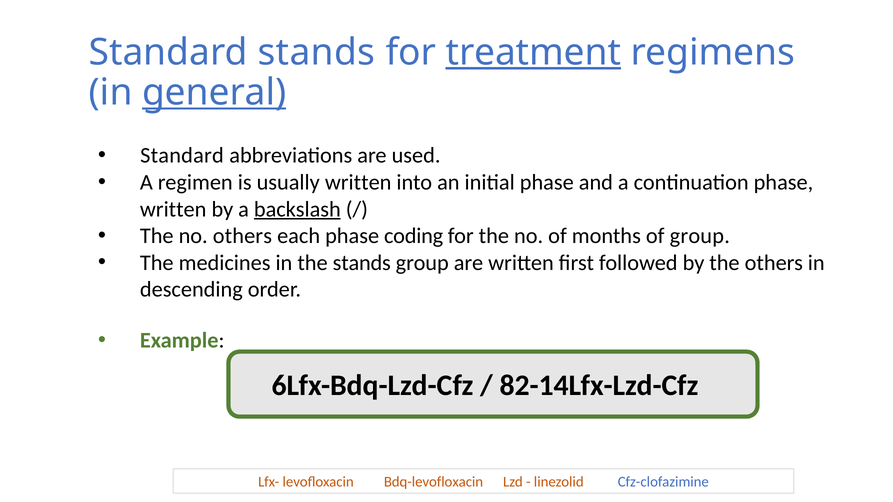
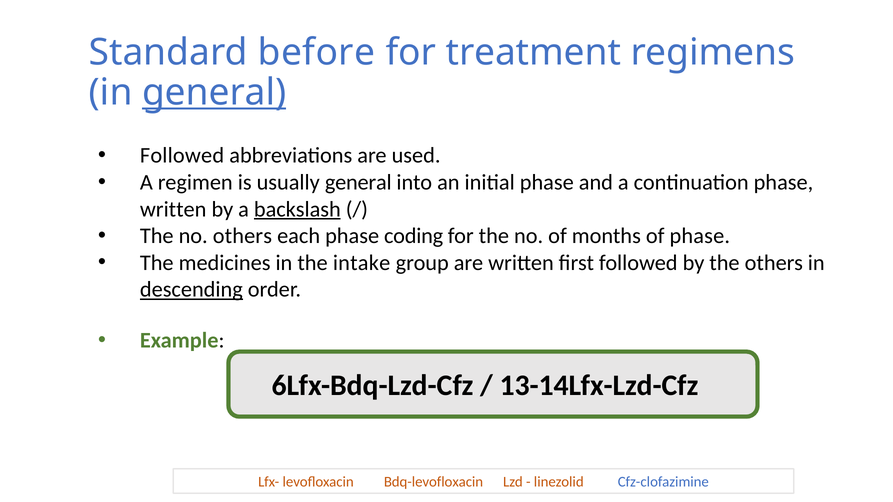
Standard stands: stands -> before (316, 52)
treatment underline: present -> none (533, 52)
Standard: Standard -> Followed (182, 156)
usually written: written -> general (358, 183)
of group: group -> phase (700, 236)
the stands: stands -> intake (362, 263)
descending underline: none -> present (191, 290)
82-14Lfx-Lzd-Cfz: 82-14Lfx-Lzd-Cfz -> 13-14Lfx-Lzd-Cfz (599, 386)
